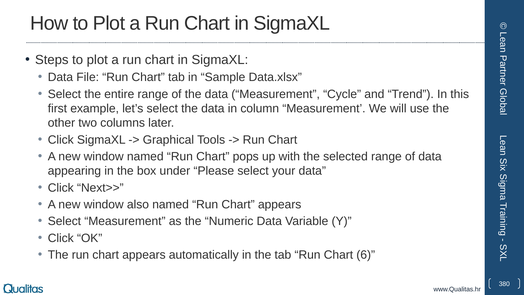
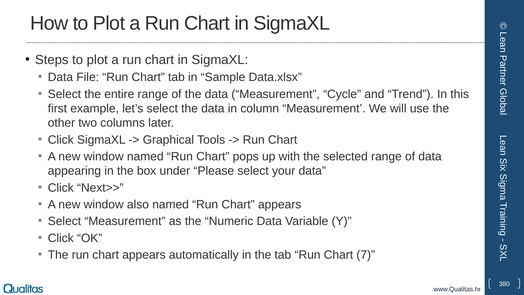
6: 6 -> 7 (366, 255)
